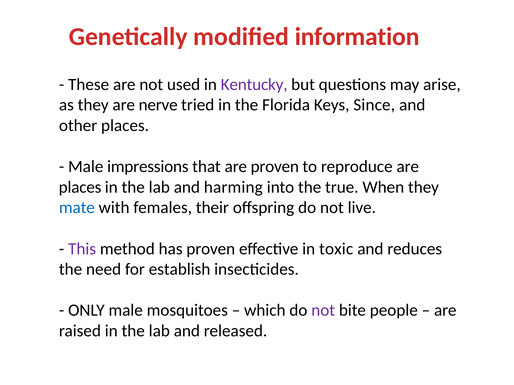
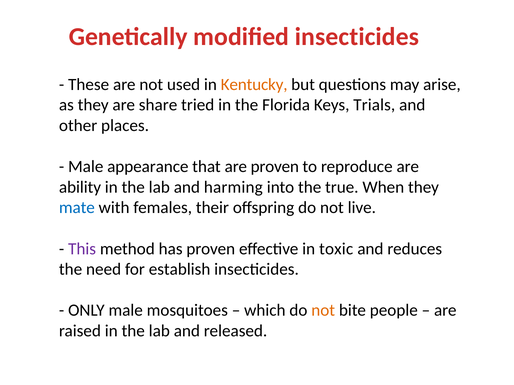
modified information: information -> insecticides (357, 37)
Kentucky colour: purple -> orange (254, 85)
nerve: nerve -> share (158, 105)
Since: Since -> Trials (374, 105)
impressions: impressions -> appearance (148, 167)
places: places -> ability (80, 187)
not colour: purple -> orange (323, 311)
